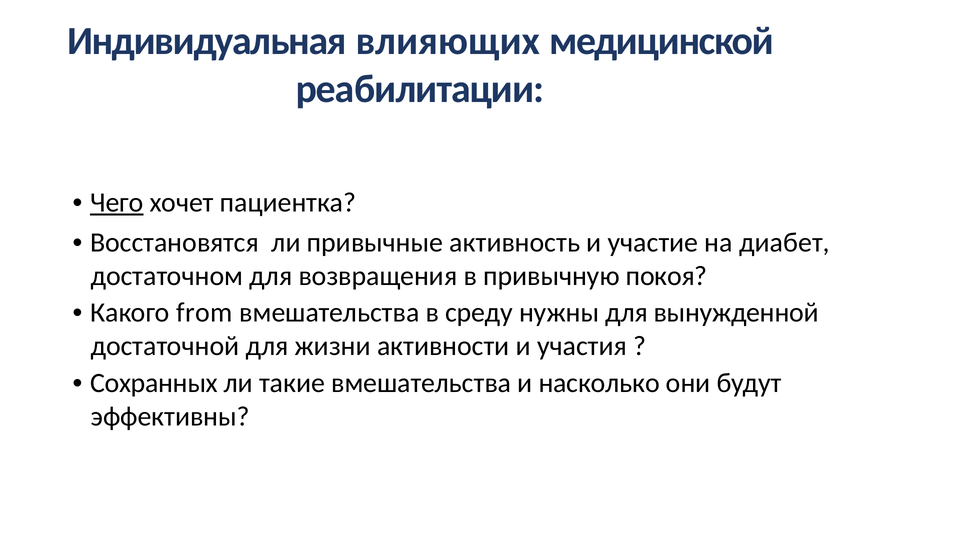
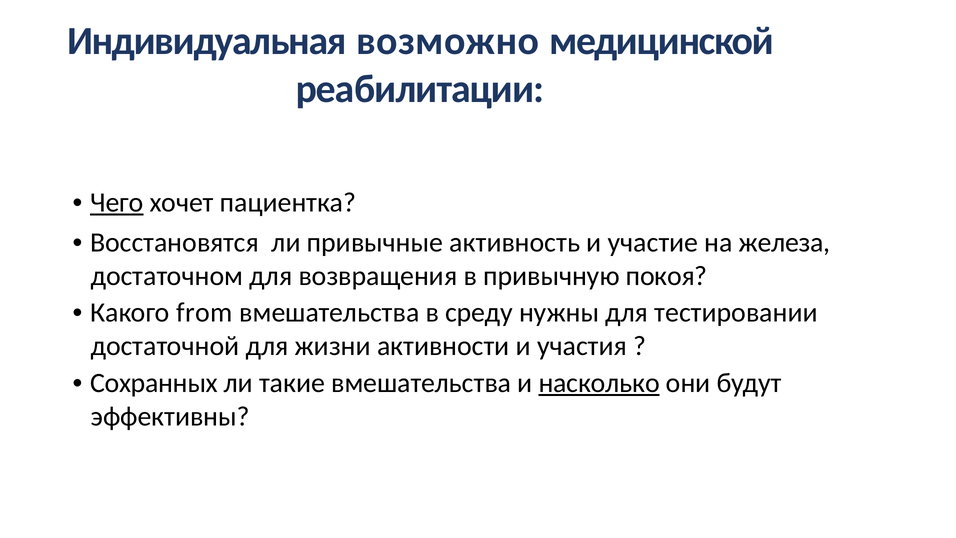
влияющих: влияющих -> возможно (448, 41)
диабет: диабет -> железа (785, 242)
вынужденной: вынужденной -> тестировании (736, 313)
насколько underline: none -> present (599, 383)
